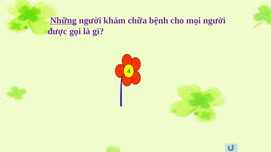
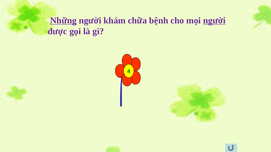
người underline: none -> present (214, 21)
